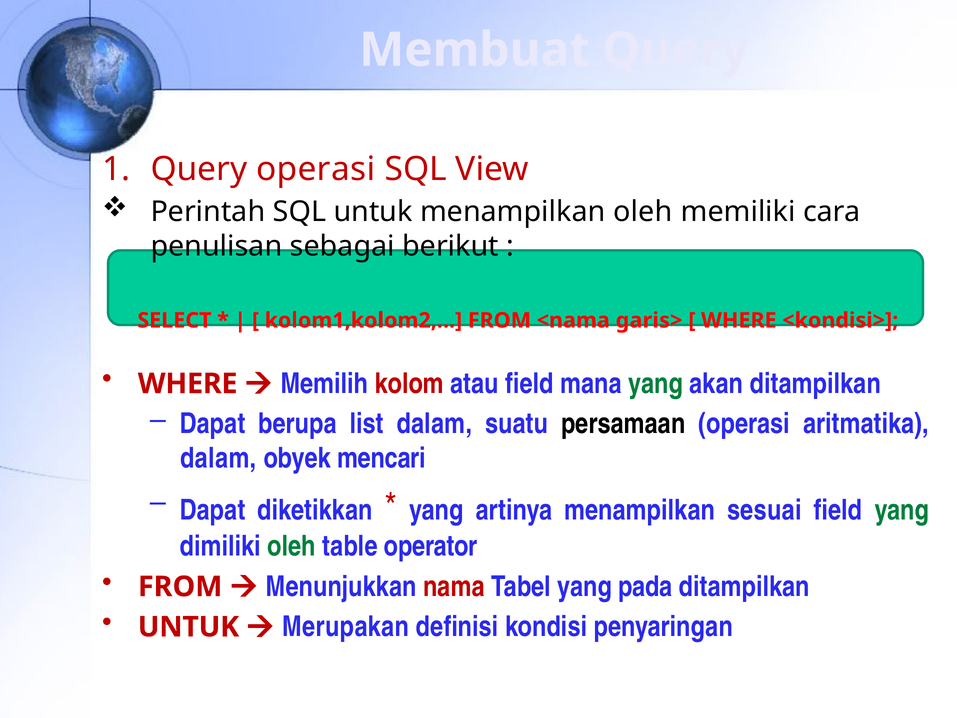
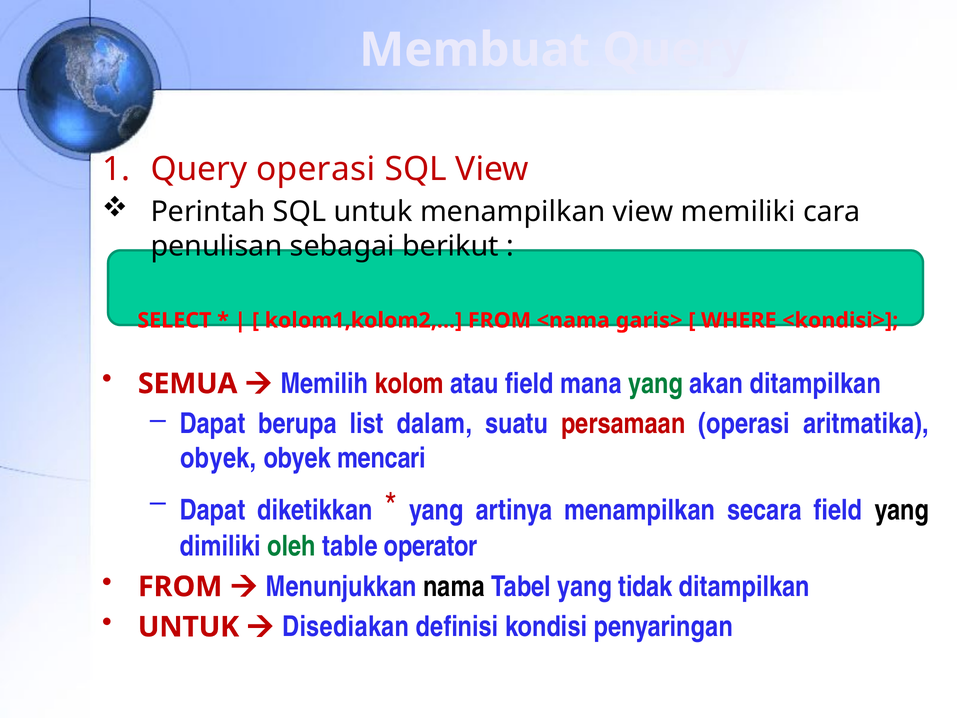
menampilkan oleh: oleh -> view (643, 212)
WHERE: WHERE -> SEMUA (188, 384)
persamaan colour: black -> red (623, 424)
dalam: dalam -> obyek (218, 458)
sesuai: sesuai -> secara (764, 510)
yang colour: green -> black (902, 510)
nama colour: red -> black (454, 587)
pada: pada -> tidak (645, 587)
Merupakan: Merupakan -> Disediakan (346, 627)
